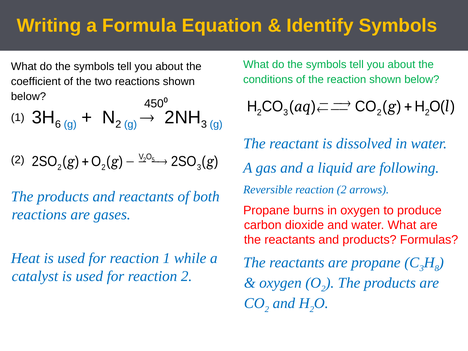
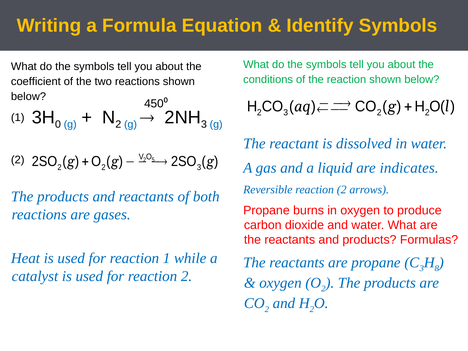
6: 6 -> 0 (58, 124)
following: following -> indicates (409, 168)
